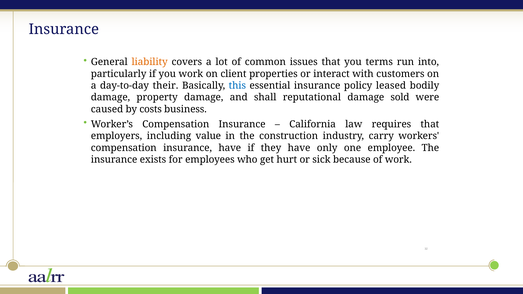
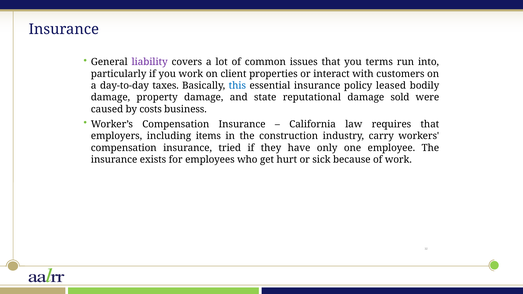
liability colour: orange -> purple (150, 62)
their: their -> taxes (166, 86)
shall: shall -> state (265, 97)
value: value -> items (208, 136)
insurance have: have -> tried (230, 148)
